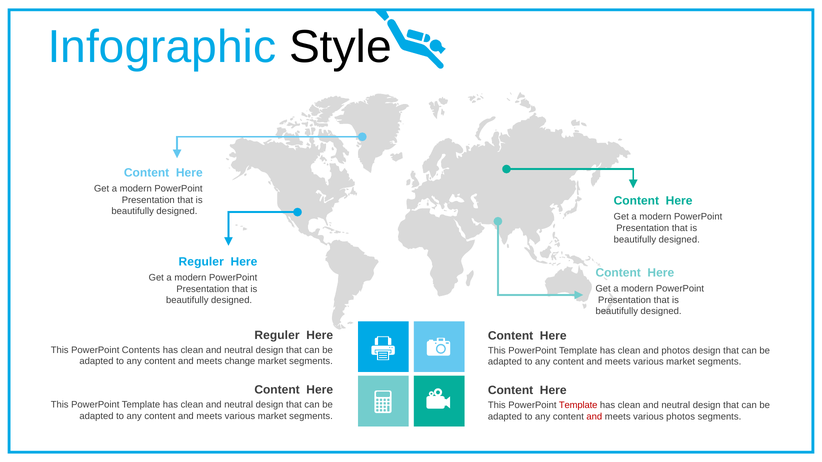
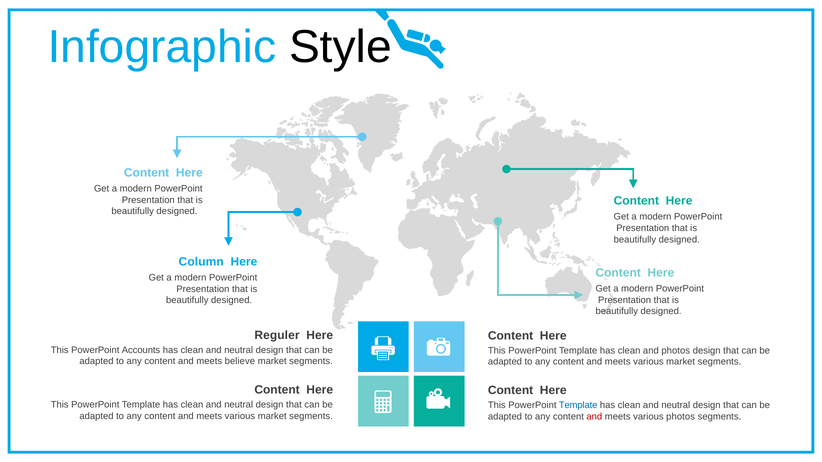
Reguler: Reguler -> Column (201, 262)
Contents: Contents -> Accounts (141, 350)
change: change -> believe (240, 362)
Template colour: red -> blue (578, 406)
